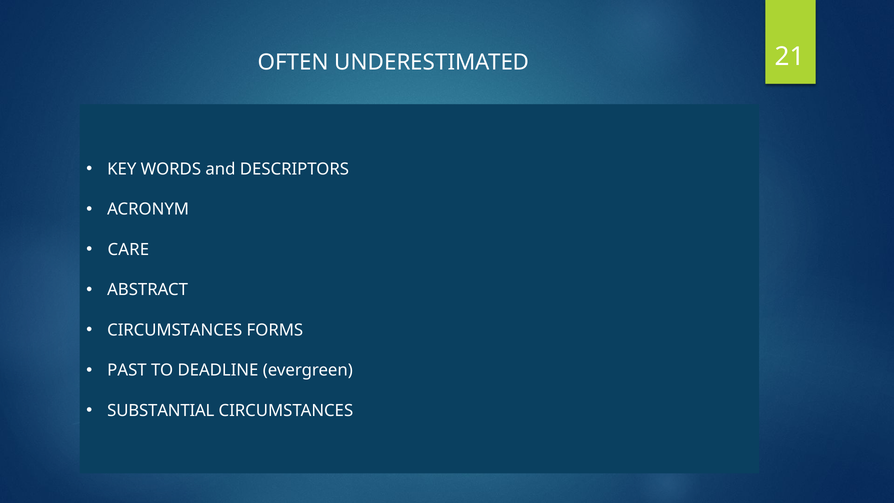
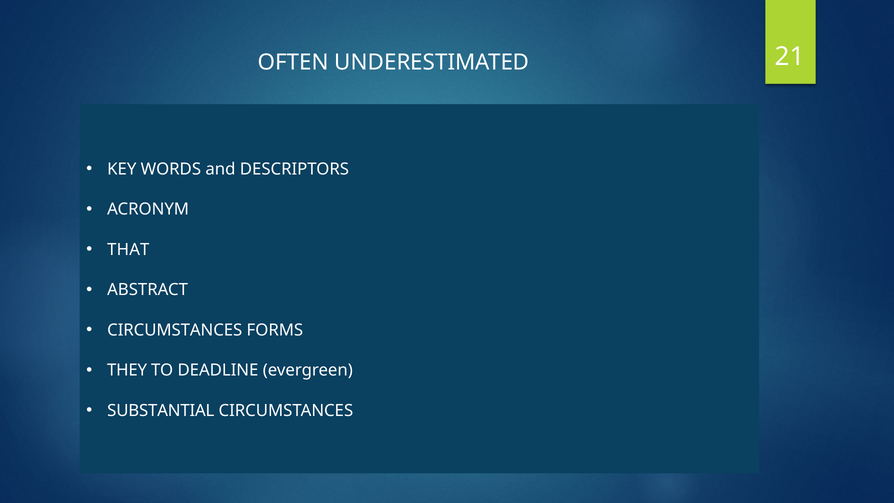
CARE: CARE -> THAT (128, 250)
PAST: PAST -> THEY (127, 370)
